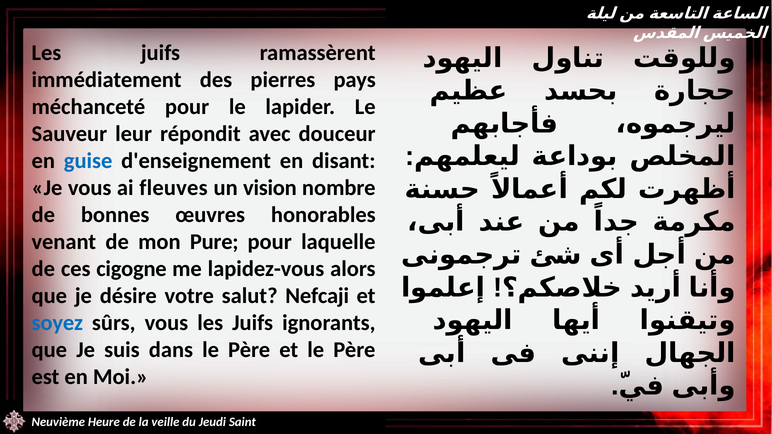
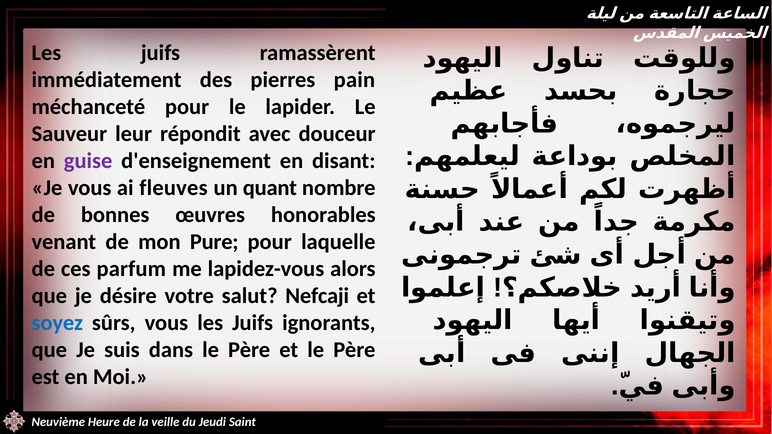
pays: pays -> pain (354, 80)
guise colour: blue -> purple (88, 161)
vision: vision -> quant (270, 188)
cigogne: cigogne -> parfum (131, 269)
